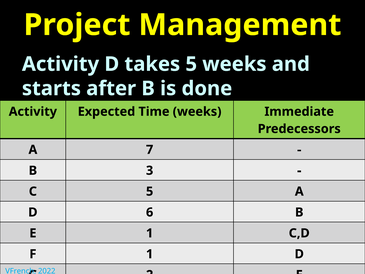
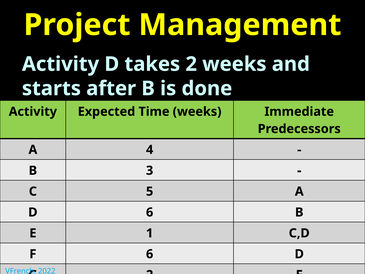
takes 5: 5 -> 2 (191, 64)
7: 7 -> 4 (150, 150)
F 1: 1 -> 6 (150, 254)
